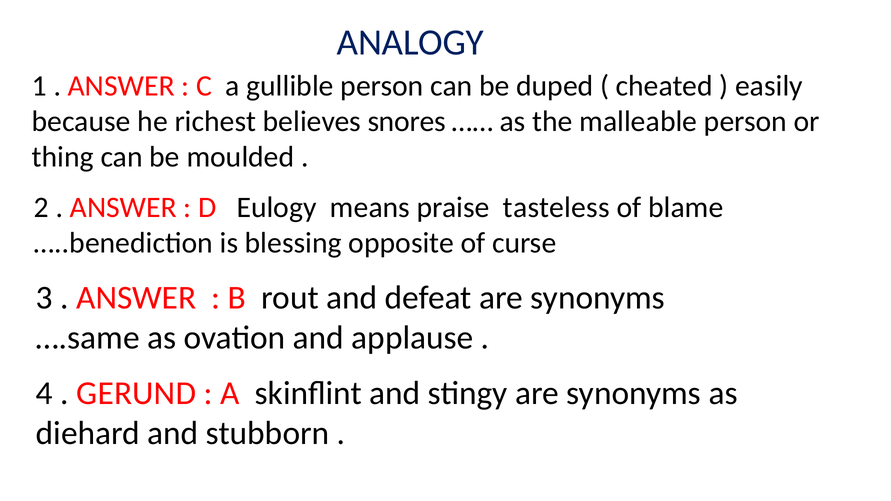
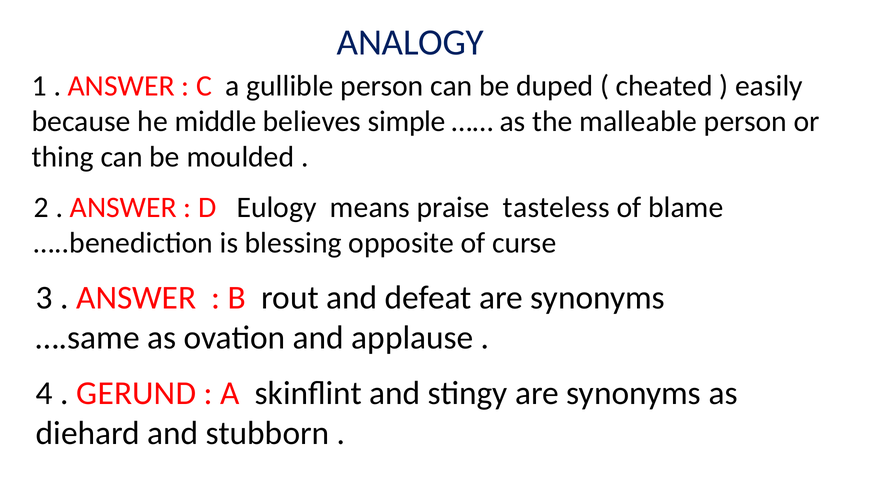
richest: richest -> middle (216, 122)
snores: snores -> simple (407, 122)
